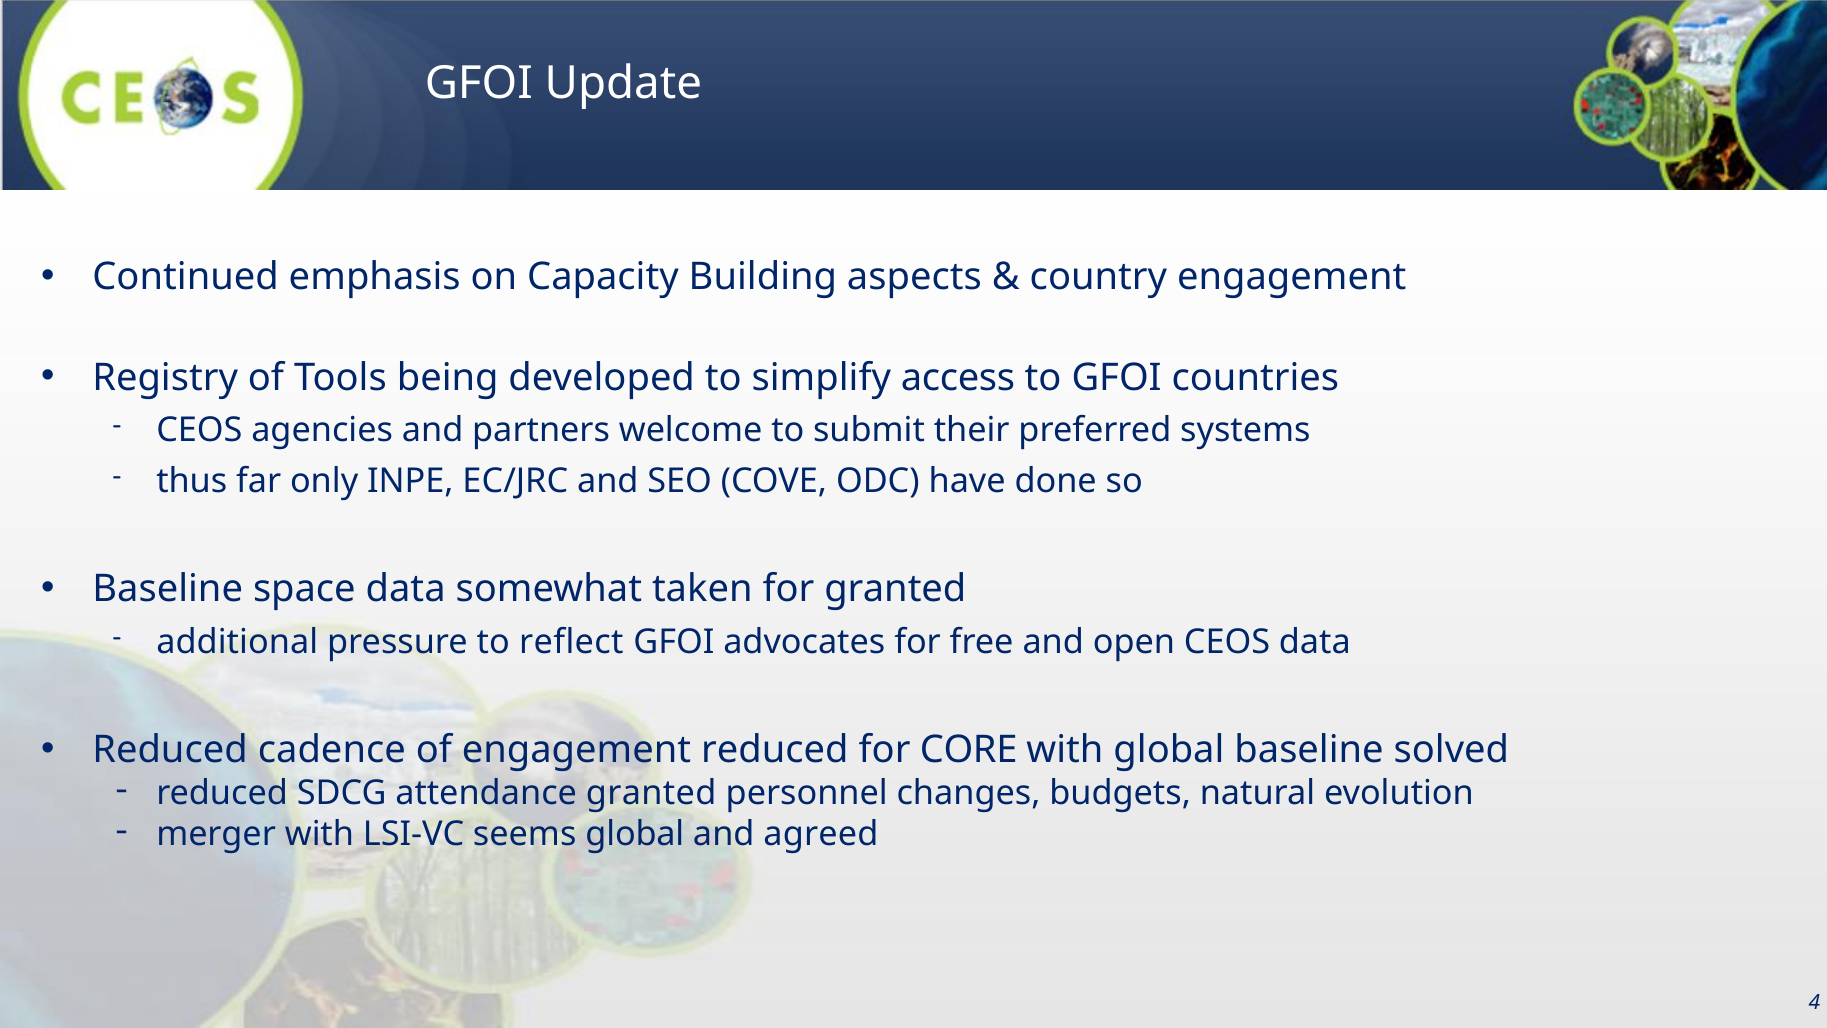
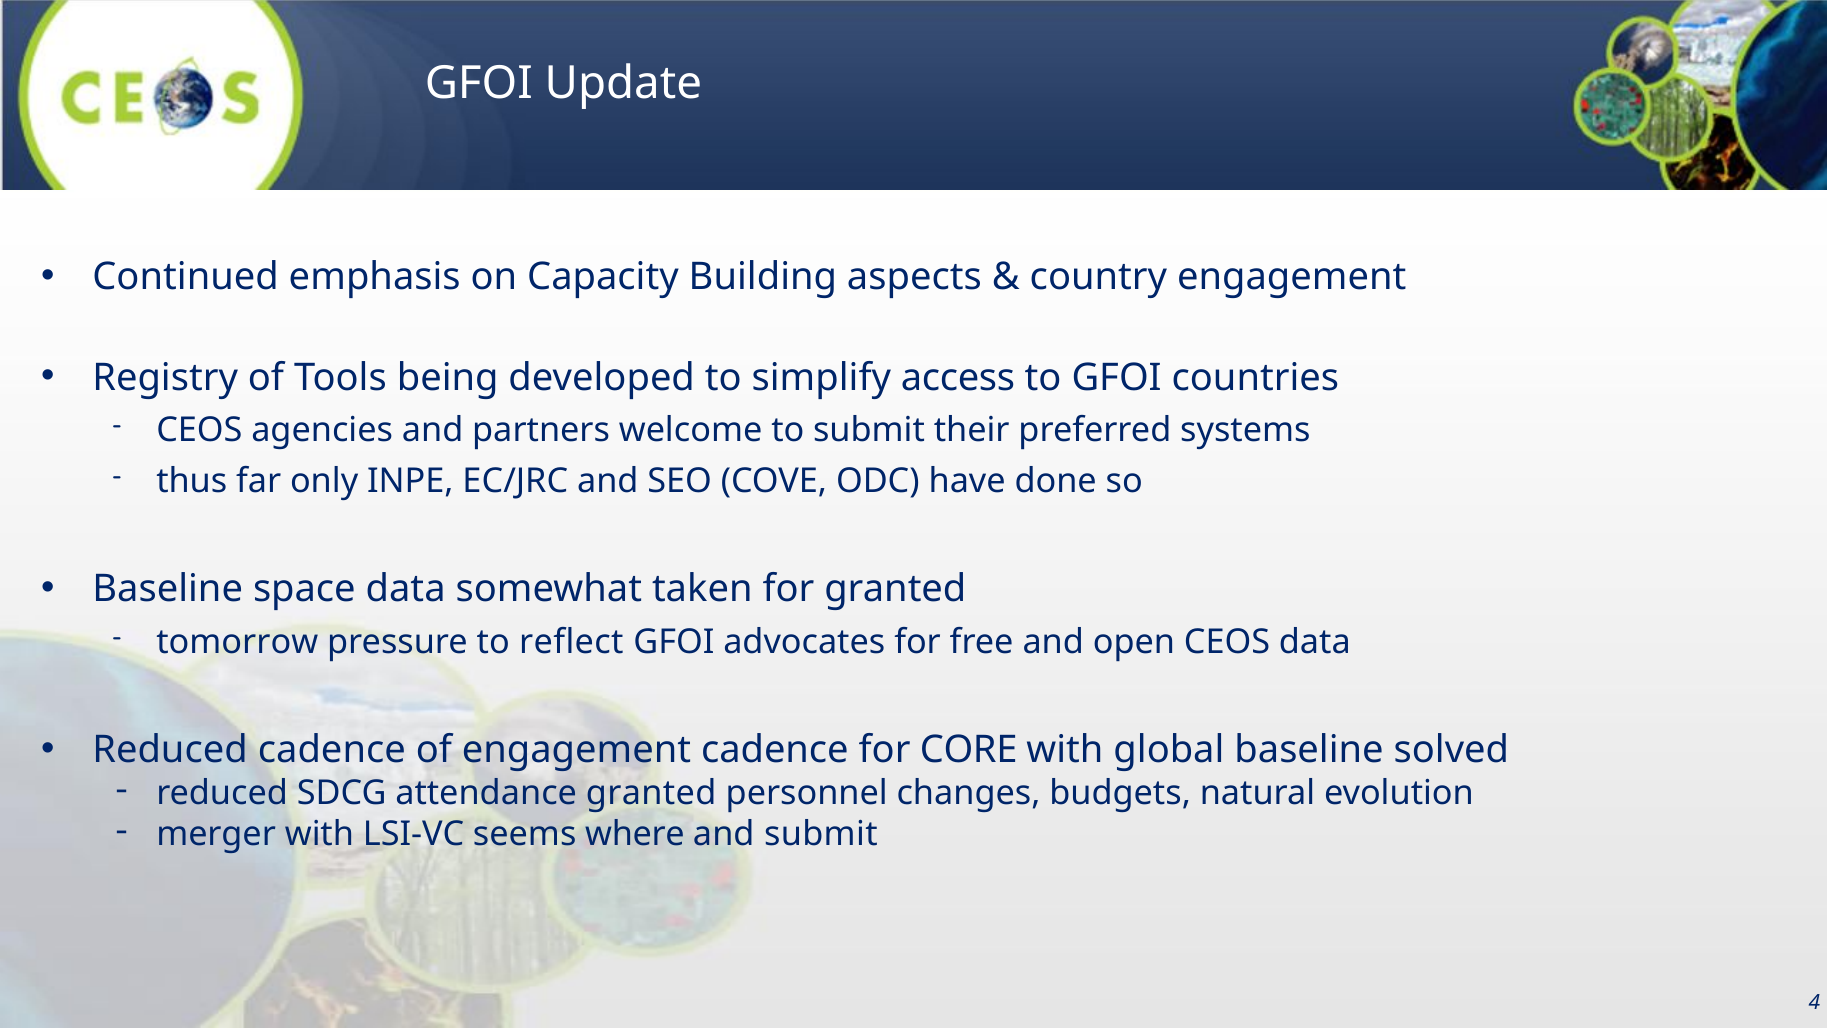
additional: additional -> tomorrow (237, 642)
engagement reduced: reduced -> cadence (775, 750)
seems global: global -> where (635, 834)
and agreed: agreed -> submit (821, 834)
